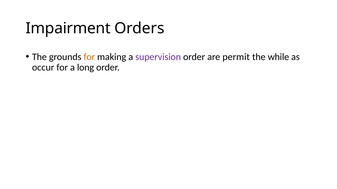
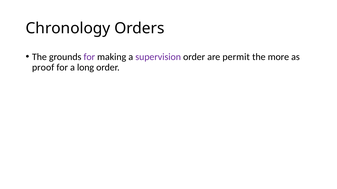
Impairment: Impairment -> Chronology (68, 28)
for colour: orange -> purple (89, 57)
while: while -> more (278, 57)
occur: occur -> proof (43, 68)
